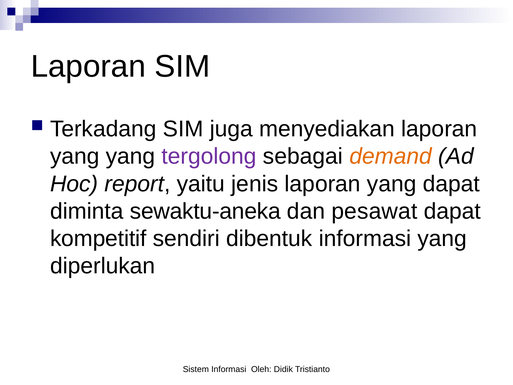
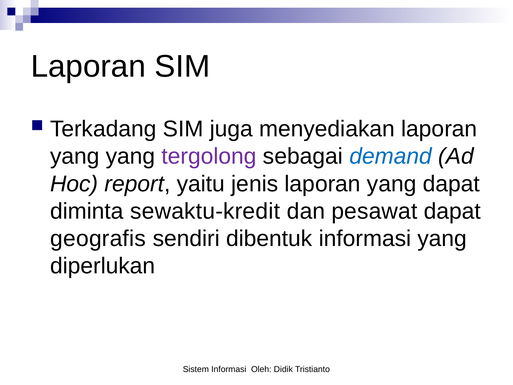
demand colour: orange -> blue (391, 156)
sewaktu-aneka: sewaktu-aneka -> sewaktu-kredit (205, 211)
kompetitif: kompetitif -> geografis (98, 238)
